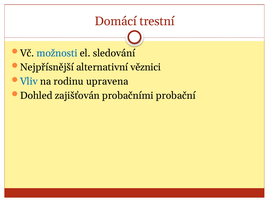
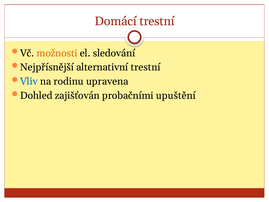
možnosti colour: blue -> orange (57, 53)
alternativní věznici: věznici -> trestní (146, 67)
probační: probační -> upuštění (176, 95)
